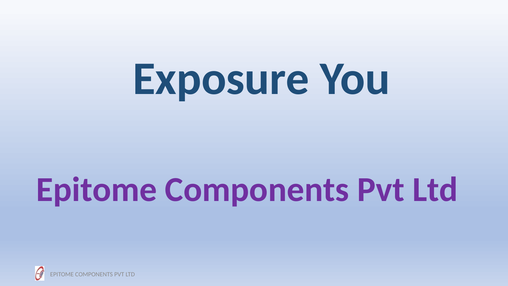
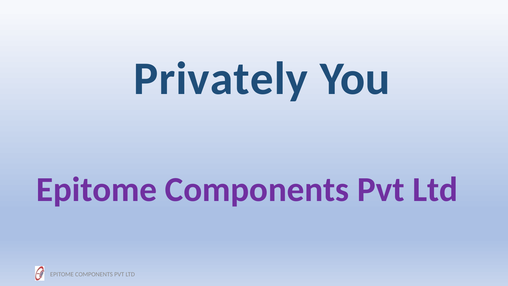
Exposure: Exposure -> Privately (221, 79)
